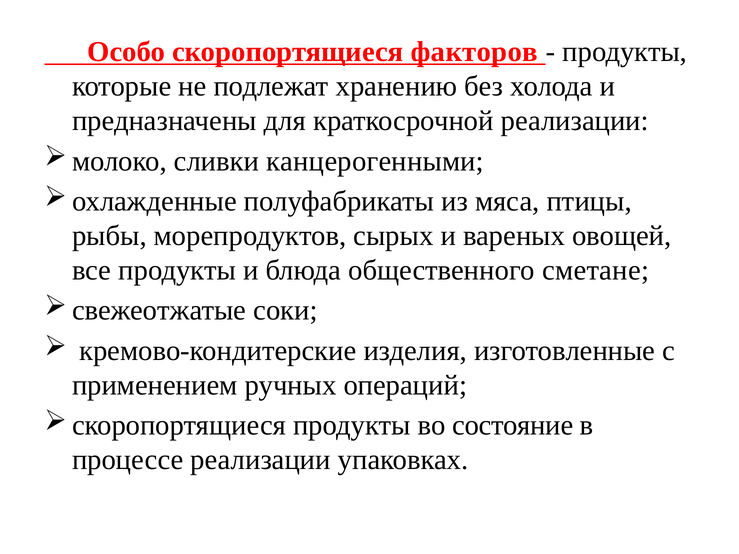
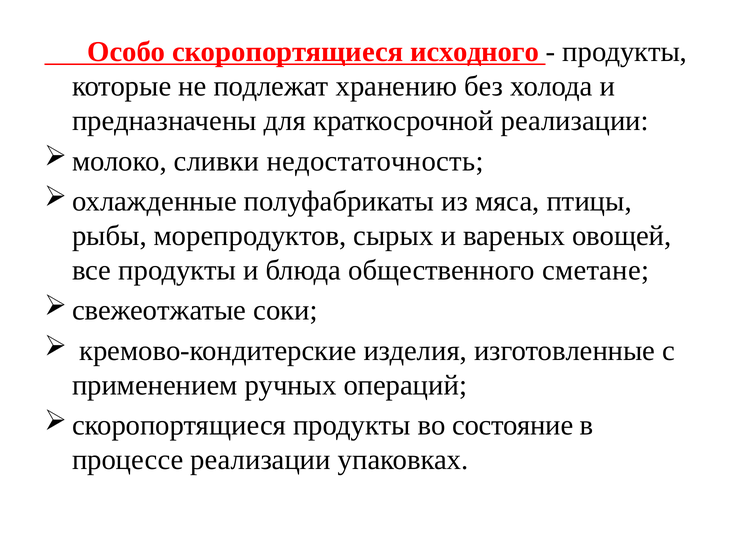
факторов: факторов -> исходного (475, 52)
канцерогенными: канцерогенными -> недостаточность (375, 161)
